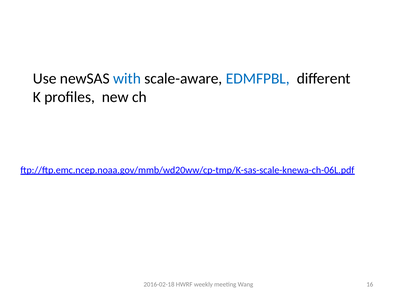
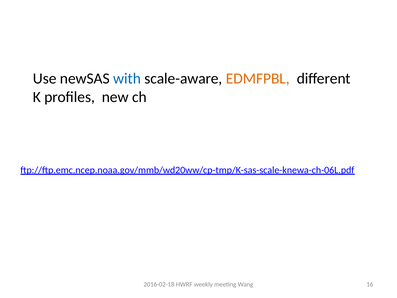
EDMFPBL colour: blue -> orange (258, 78)
